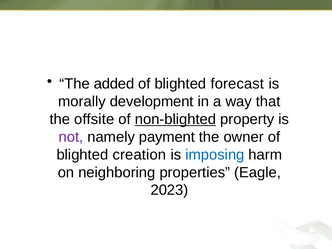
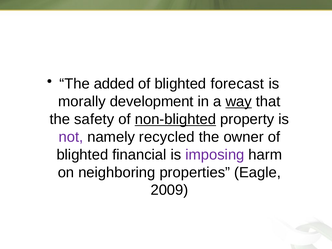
way underline: none -> present (239, 102)
offsite: offsite -> safety (94, 119)
payment: payment -> recycled (167, 137)
creation: creation -> financial (139, 155)
imposing colour: blue -> purple (215, 155)
2023: 2023 -> 2009 (169, 190)
